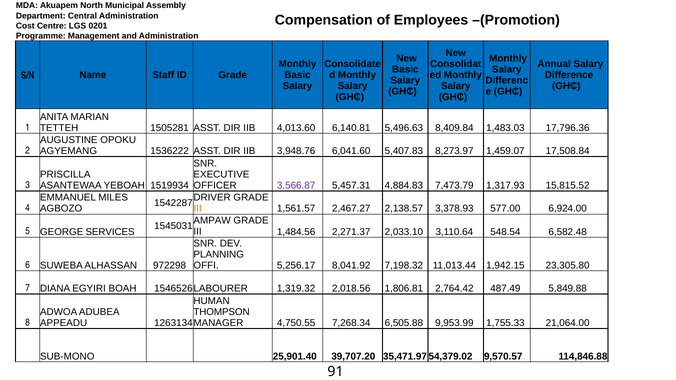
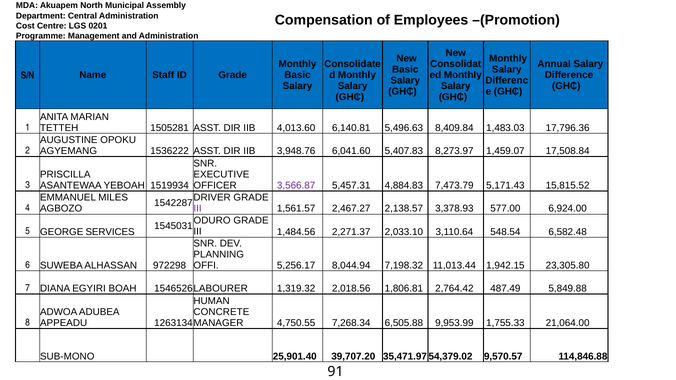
1,317.93: 1,317.93 -> 5,171.43 (505, 186)
III colour: orange -> purple (198, 209)
AMPAW: AMPAW -> ODURO (212, 221)
8,041.92: 8,041.92 -> 8,044.94 (351, 266)
THOMPSON: THOMPSON -> CONCRETE (221, 312)
